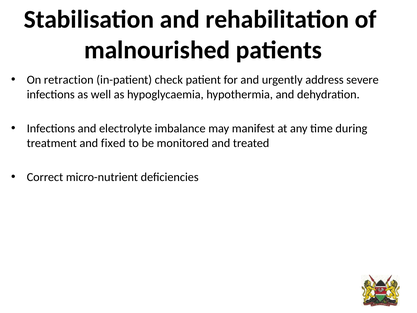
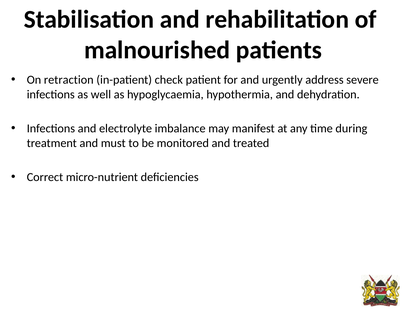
fixed: fixed -> must (113, 143)
